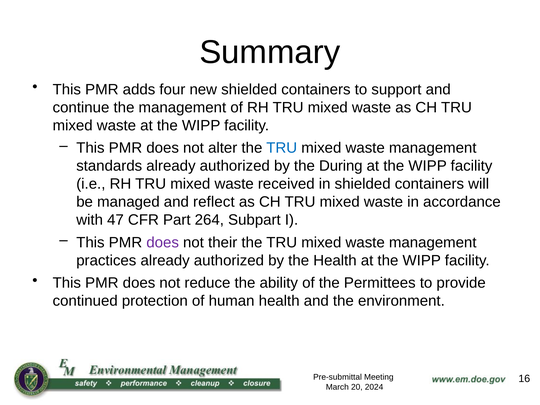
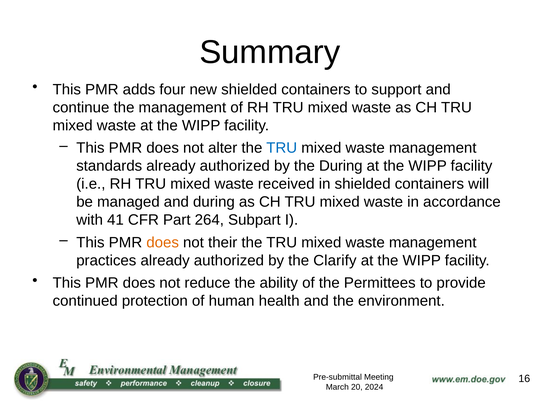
and reflect: reflect -> during (214, 202)
47: 47 -> 41 (115, 220)
does colour: purple -> orange (163, 242)
the Health: Health -> Clarify (335, 260)
